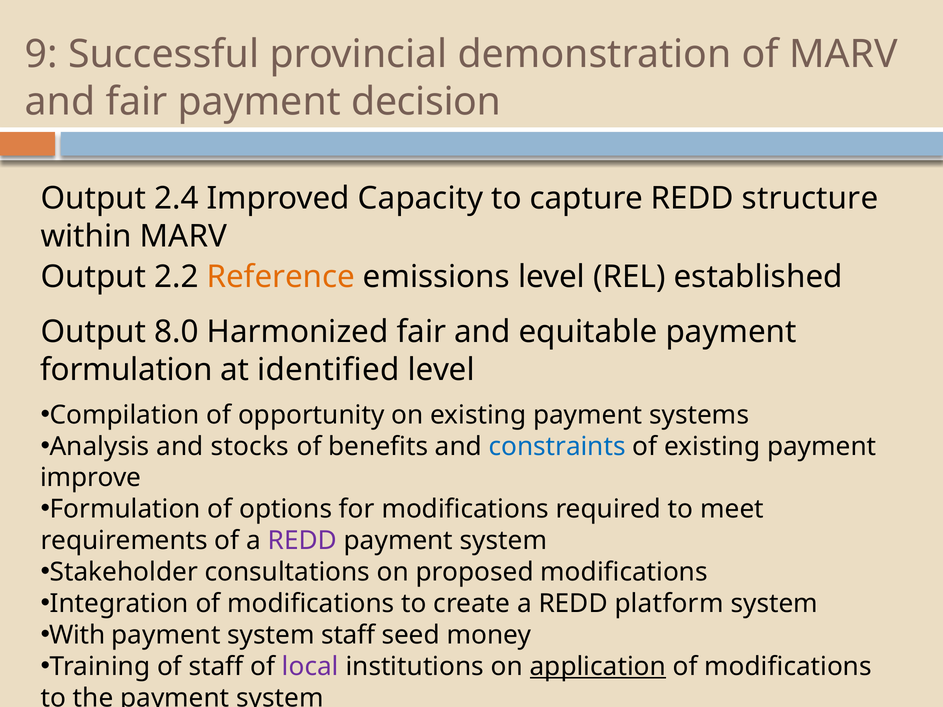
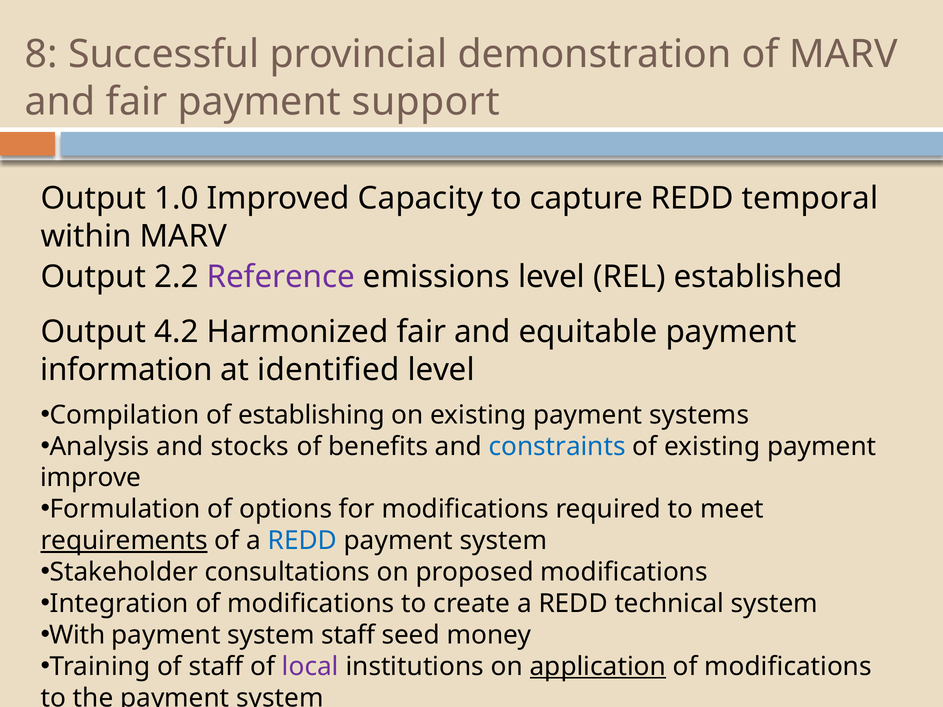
9: 9 -> 8 (41, 54)
decision: decision -> support (426, 102)
2.4: 2.4 -> 1.0 (176, 199)
structure: structure -> temporal (810, 199)
Reference colour: orange -> purple (281, 277)
8.0: 8.0 -> 4.2 (176, 332)
formulation: formulation -> information (126, 370)
opportunity: opportunity -> establishing (311, 415)
requirements underline: none -> present (124, 541)
REDD colour: purple -> blue (302, 541)
platform: platform -> technical (669, 604)
